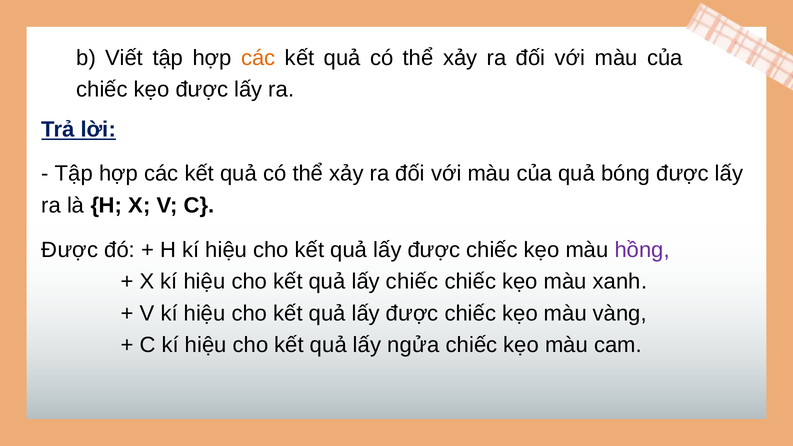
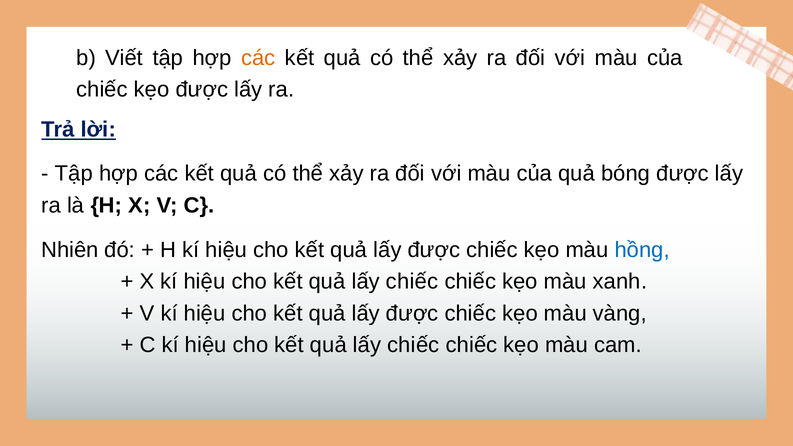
Được: Được -> Nhiên (70, 250)
hồng colour: purple -> blue (642, 250)
ngửa: ngửa -> chiếc (413, 345)
